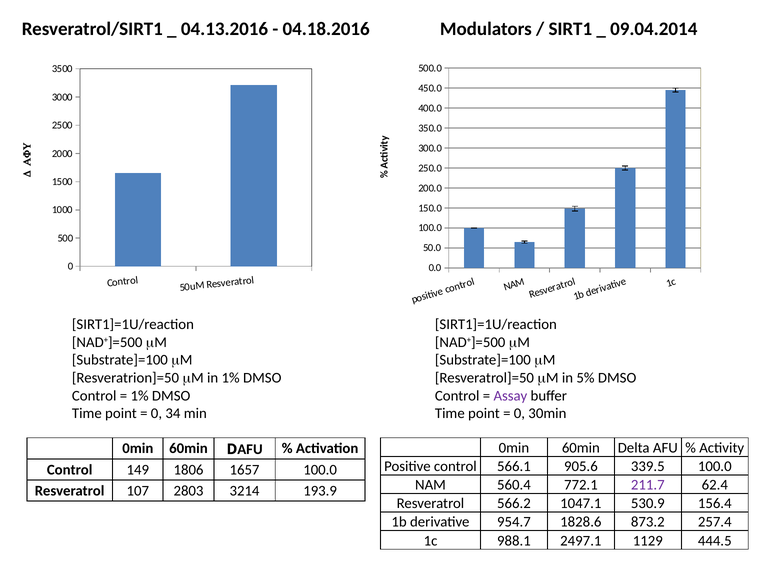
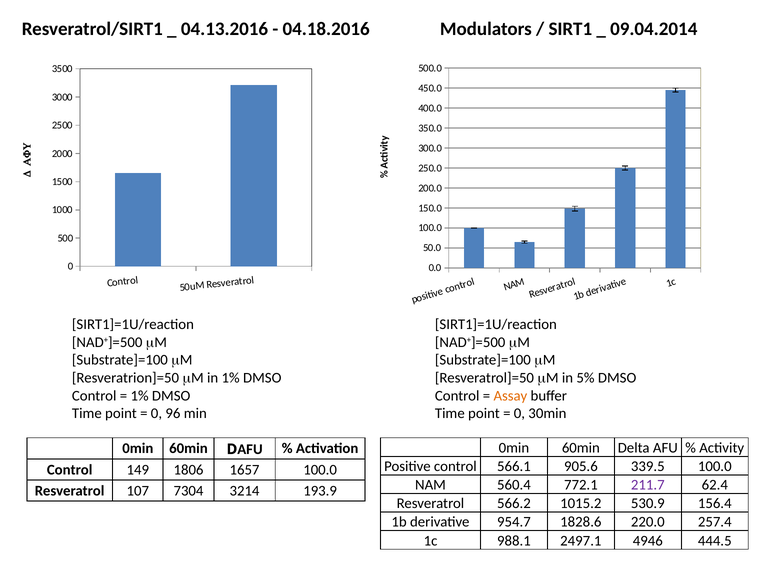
Assay colour: purple -> orange (510, 395)
34: 34 -> 96 (173, 413)
2803: 2803 -> 7304 (188, 491)
1047.1: 1047.1 -> 1015.2 (581, 503)
873.2: 873.2 -> 220.0 (648, 522)
1129: 1129 -> 4946 (648, 540)
